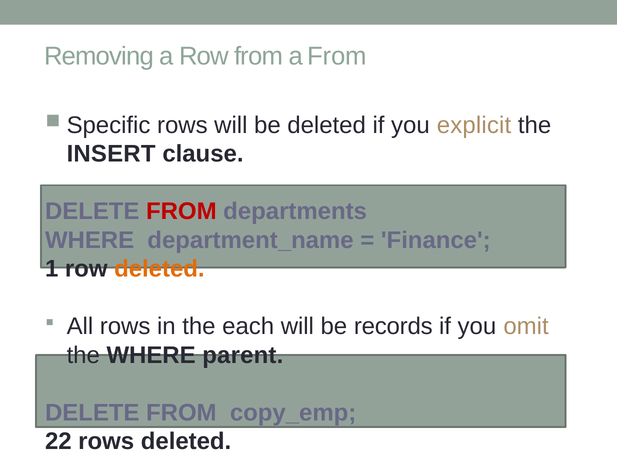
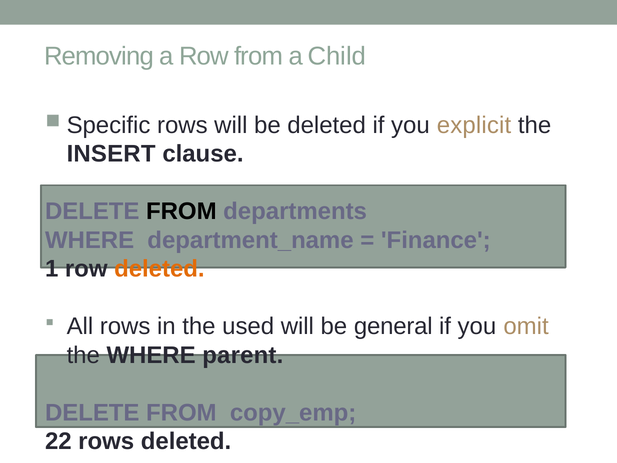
a From: From -> Child (337, 56)
FROM colour: red -> black (181, 211)
each: each -> used (248, 326)
records: records -> general (393, 326)
